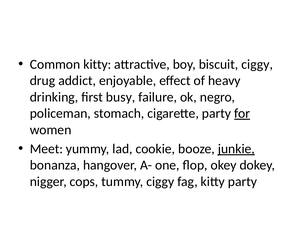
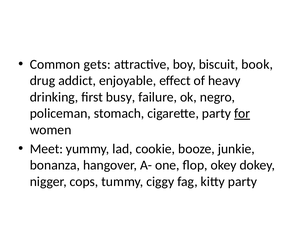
Common kitty: kitty -> gets (97, 64)
biscuit ciggy: ciggy -> book (257, 64)
junkie underline: present -> none (236, 149)
